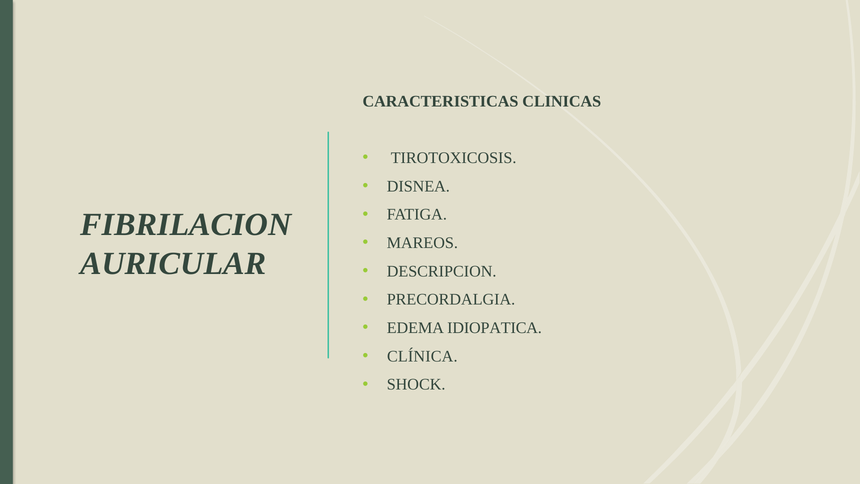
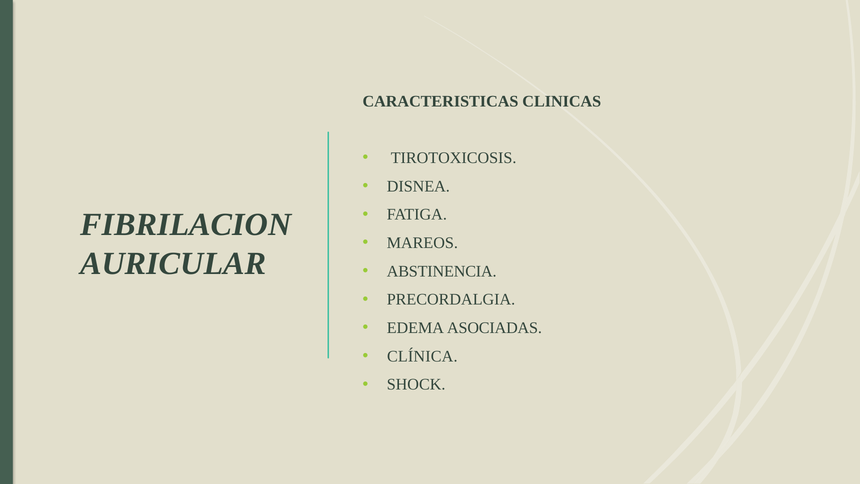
DESCRIPCION: DESCRIPCION -> ABSTINENCIA (442, 271)
IDIOPATICA: IDIOPATICA -> ASOCIADAS (495, 328)
